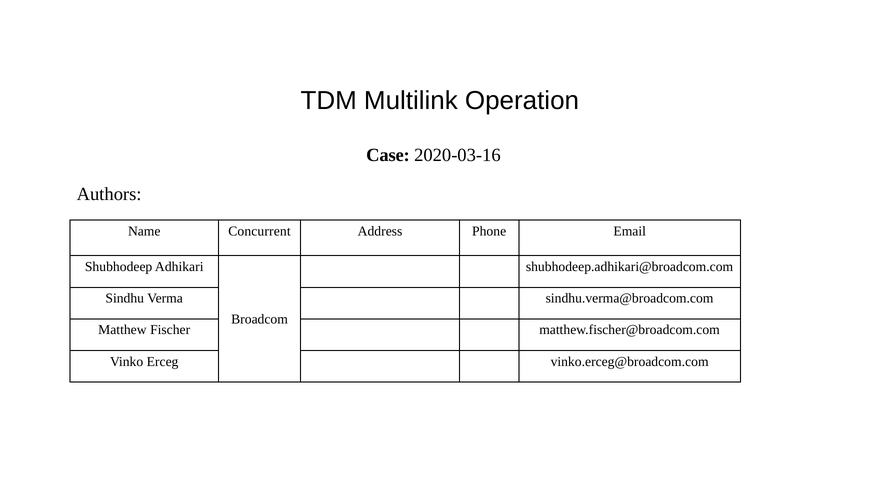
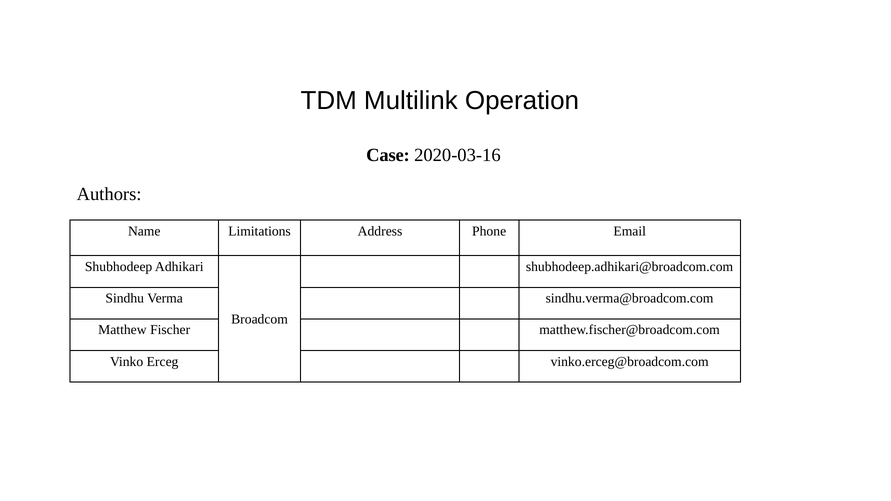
Concurrent: Concurrent -> Limitations (260, 231)
